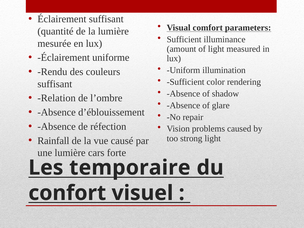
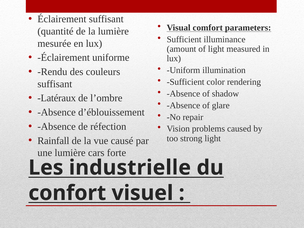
Relation: Relation -> Latéraux (57, 98)
temporaire: temporaire -> industrielle (130, 168)
